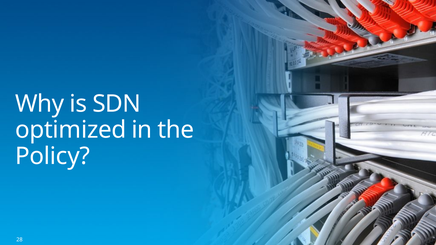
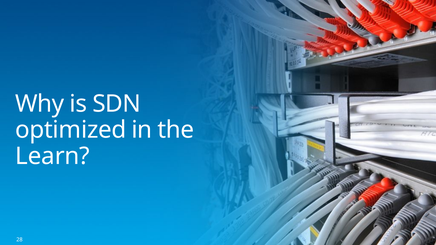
Policy: Policy -> Learn (53, 156)
